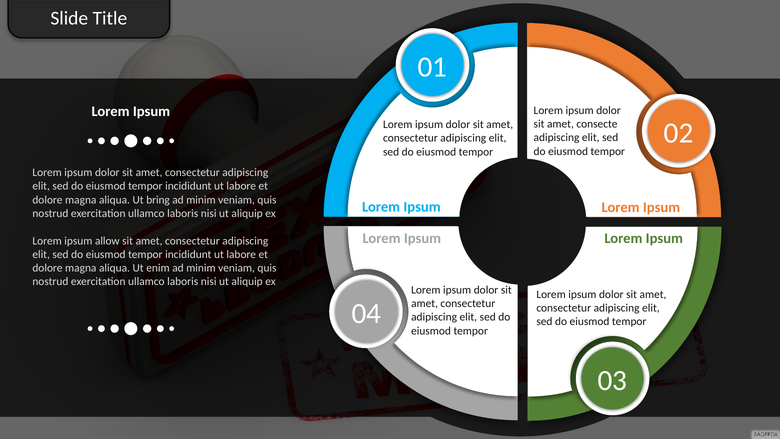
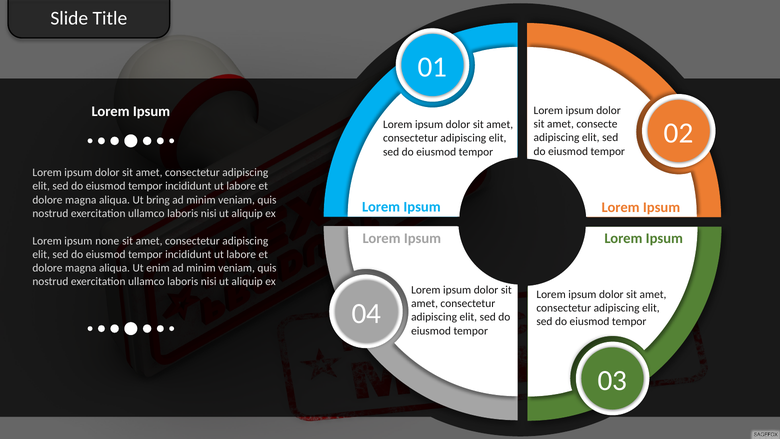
allow: allow -> none (107, 241)
